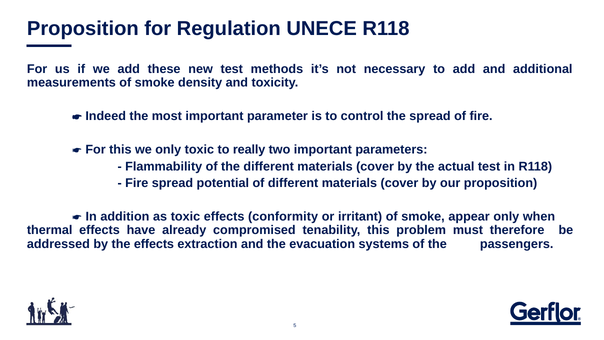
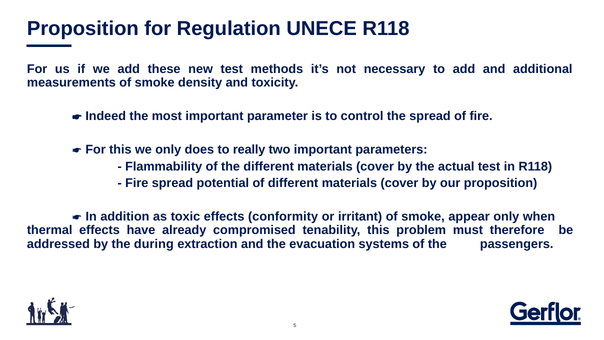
only toxic: toxic -> does (199, 150)
the effects: effects -> during (154, 244)
